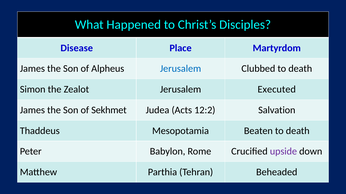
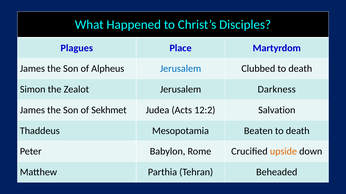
Disease: Disease -> Plagues (77, 48)
Executed: Executed -> Darkness (277, 90)
upside colour: purple -> orange (283, 152)
